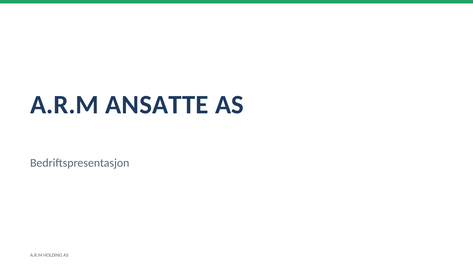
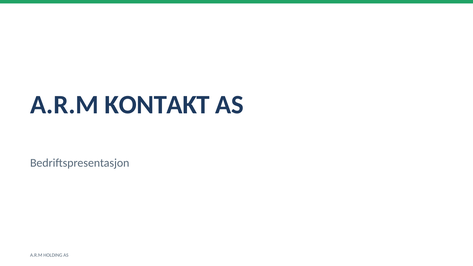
ANSATTE: ANSATTE -> KONTAKT (157, 105)
